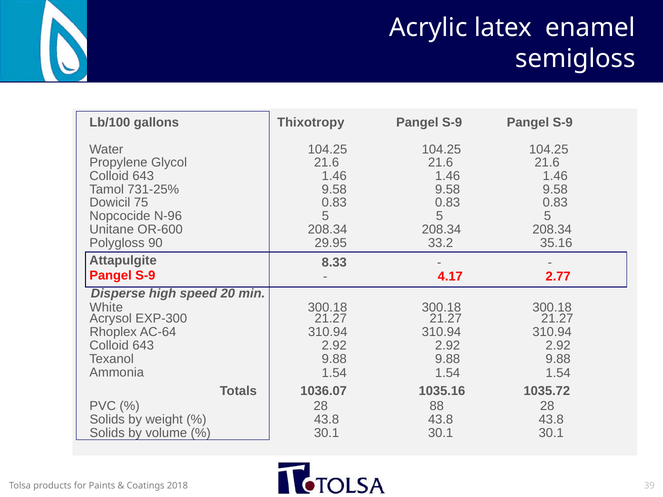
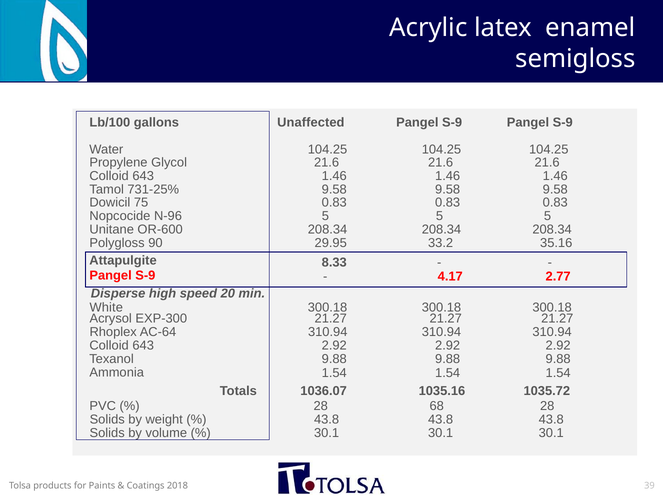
Thixotropy: Thixotropy -> Unaffected (311, 122)
88: 88 -> 68 (437, 406)
